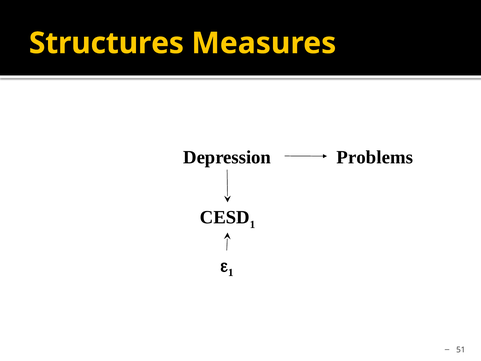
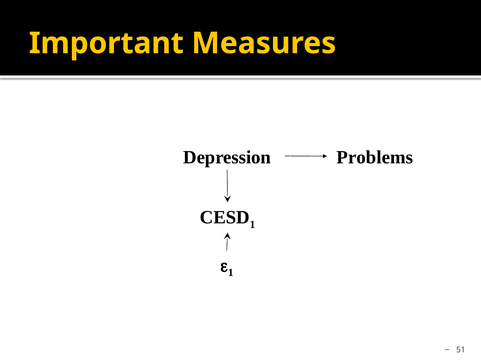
Structures: Structures -> Important (106, 43)
